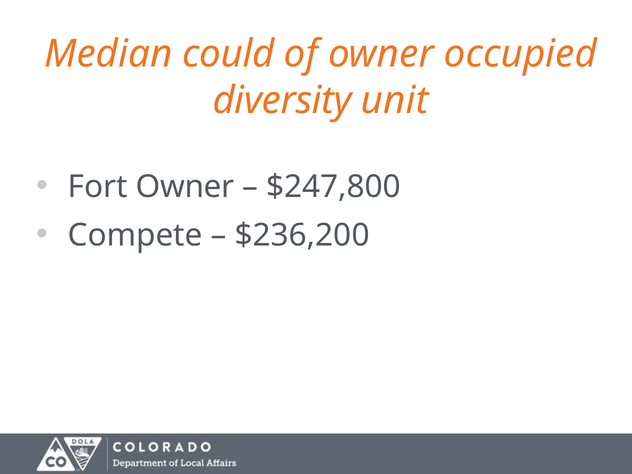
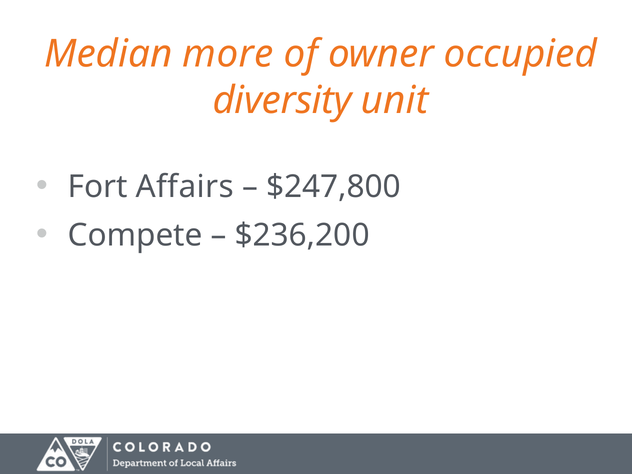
could: could -> more (228, 54)
Fort Owner: Owner -> Affairs (185, 187)
